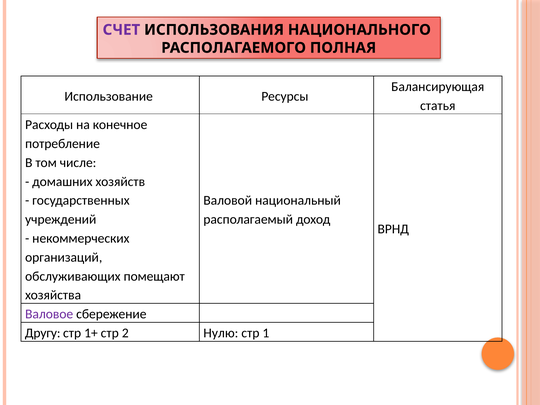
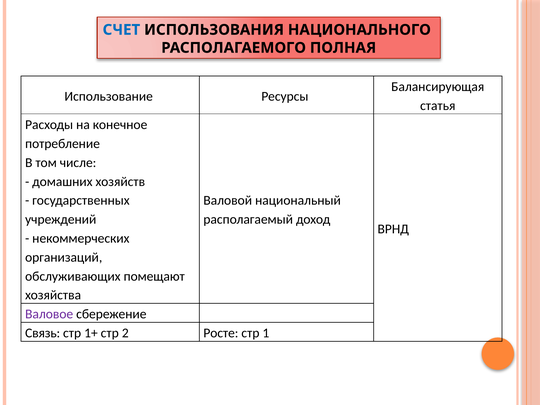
СЧЕТ colour: purple -> blue (121, 30)
Другу: Другу -> Связь (43, 333)
Нулю: Нулю -> Росте (221, 333)
